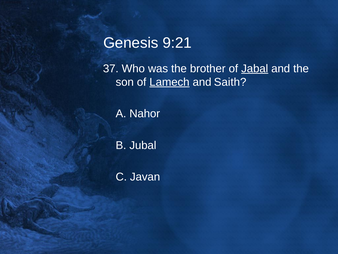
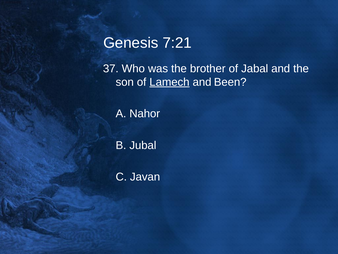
9:21: 9:21 -> 7:21 (177, 43)
Jabal underline: present -> none (255, 68)
Saith: Saith -> Been (230, 82)
